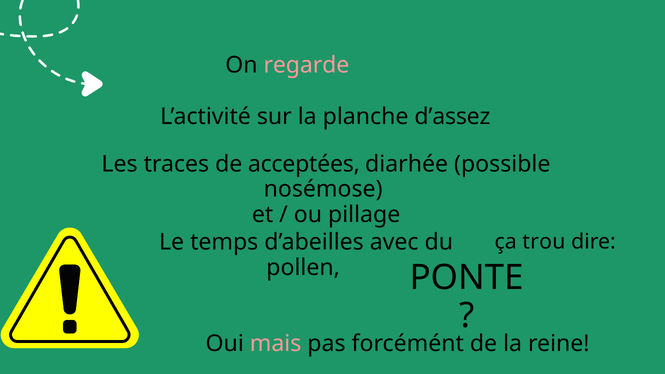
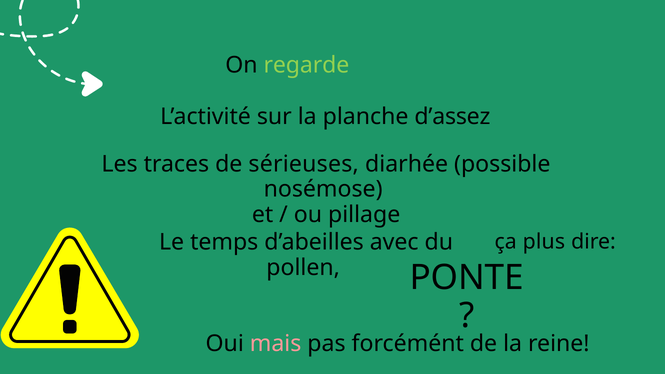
regarde colour: pink -> light green (306, 65)
acceptées: acceptées -> sérieuses (304, 164)
trou: trou -> plus (544, 242)
